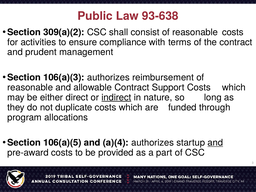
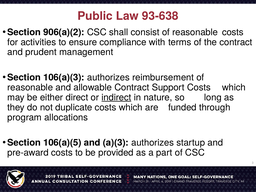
309(a)(2: 309(a)(2 -> 906(a)(2 (64, 32)
a)(4: a)(4 -> a)(3 (116, 143)
and underline: present -> none (215, 143)
